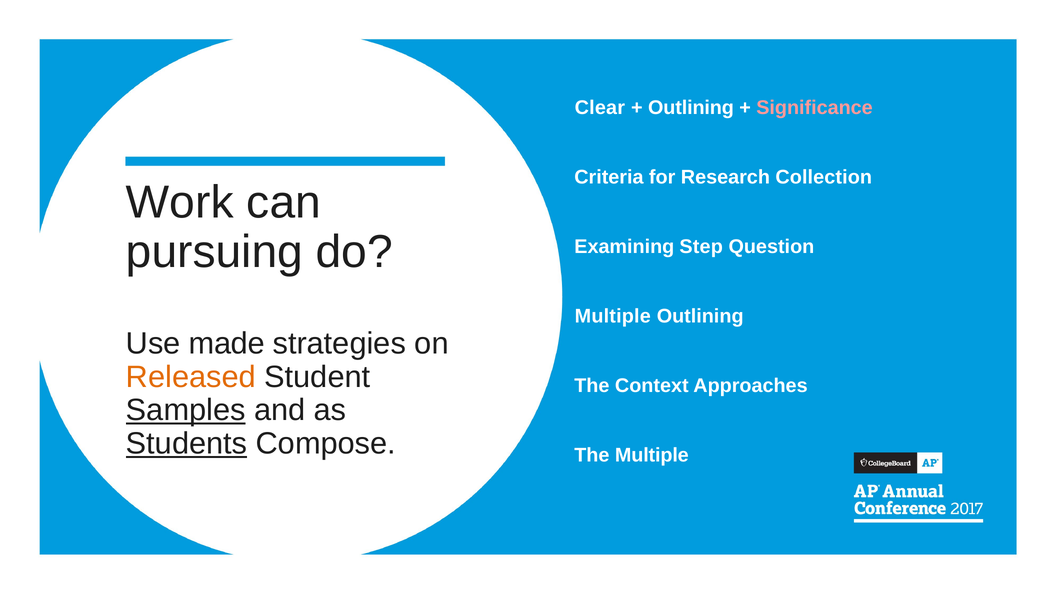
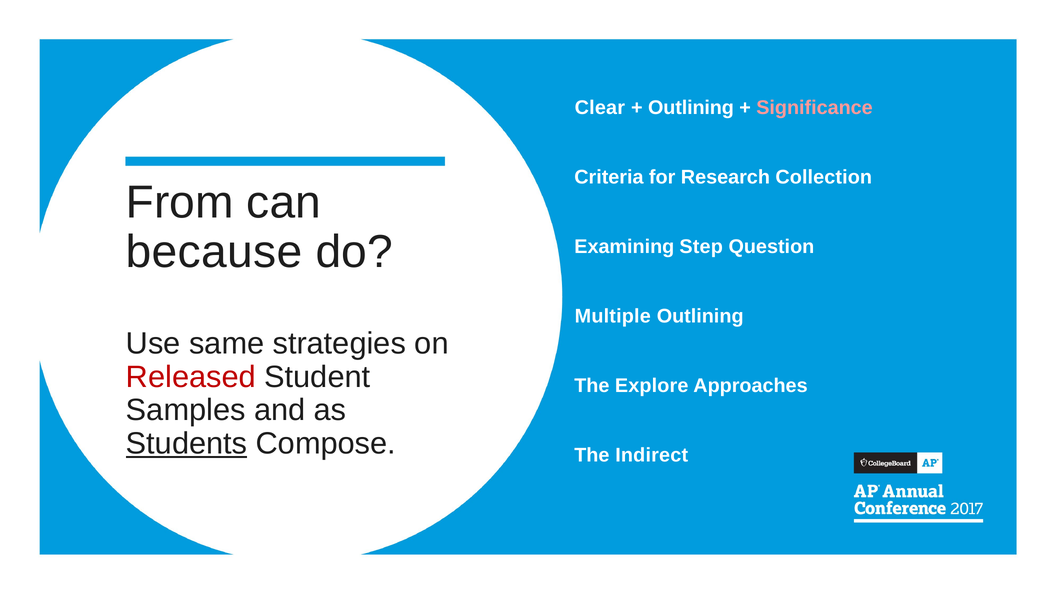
Work: Work -> From (180, 202)
pursuing: pursuing -> because (214, 252)
made: made -> same (227, 344)
Released colour: orange -> red (191, 377)
Context: Context -> Explore (652, 386)
Samples underline: present -> none (186, 410)
The Multiple: Multiple -> Indirect (652, 455)
